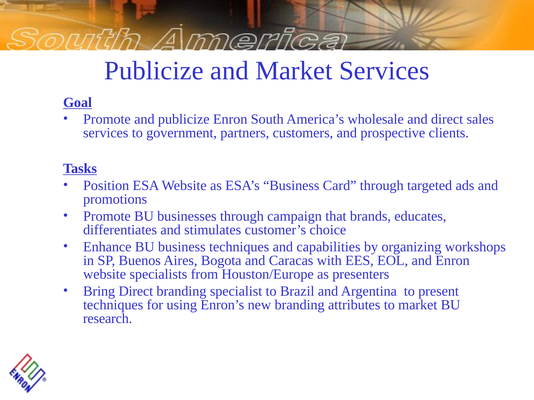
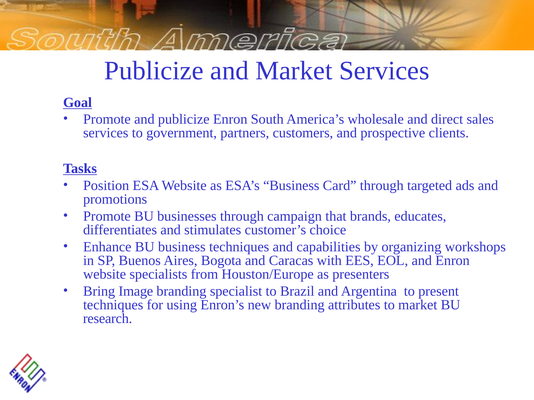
Bring Direct: Direct -> Image (136, 291)
